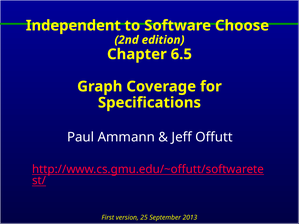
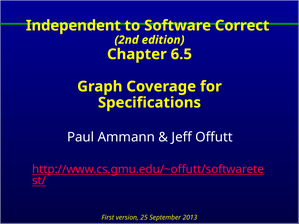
Choose: Choose -> Correct (242, 26)
